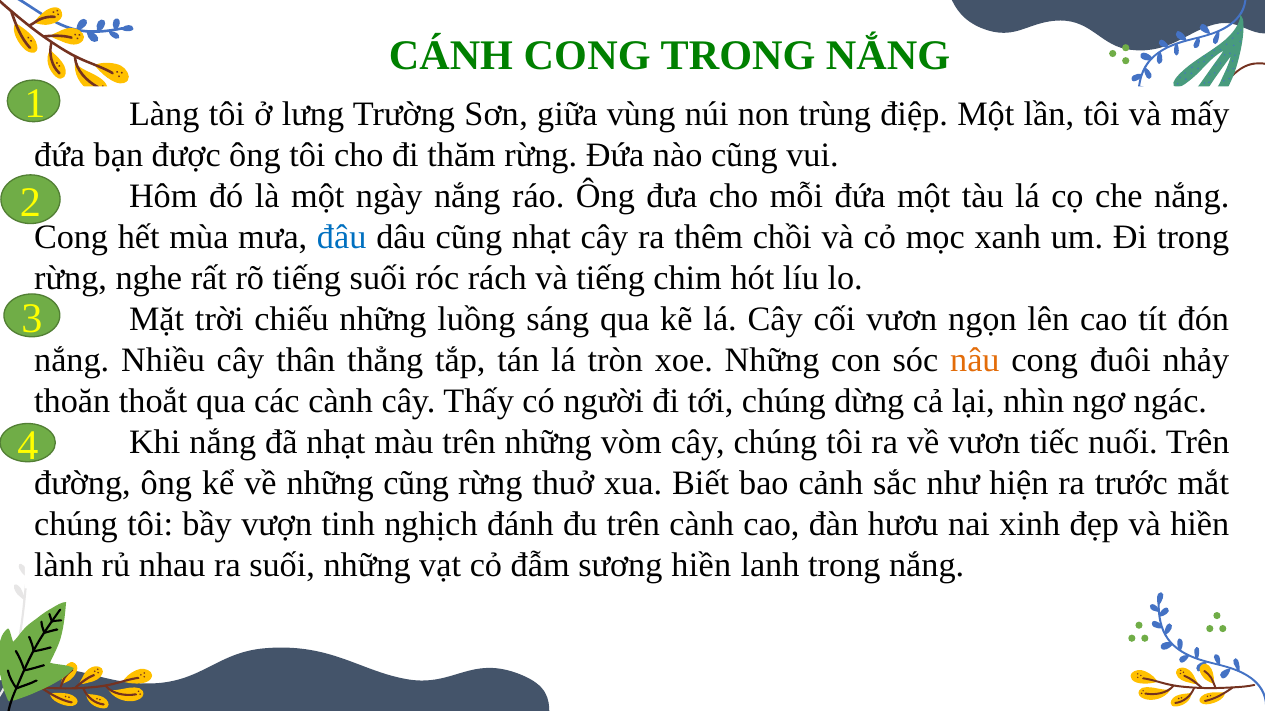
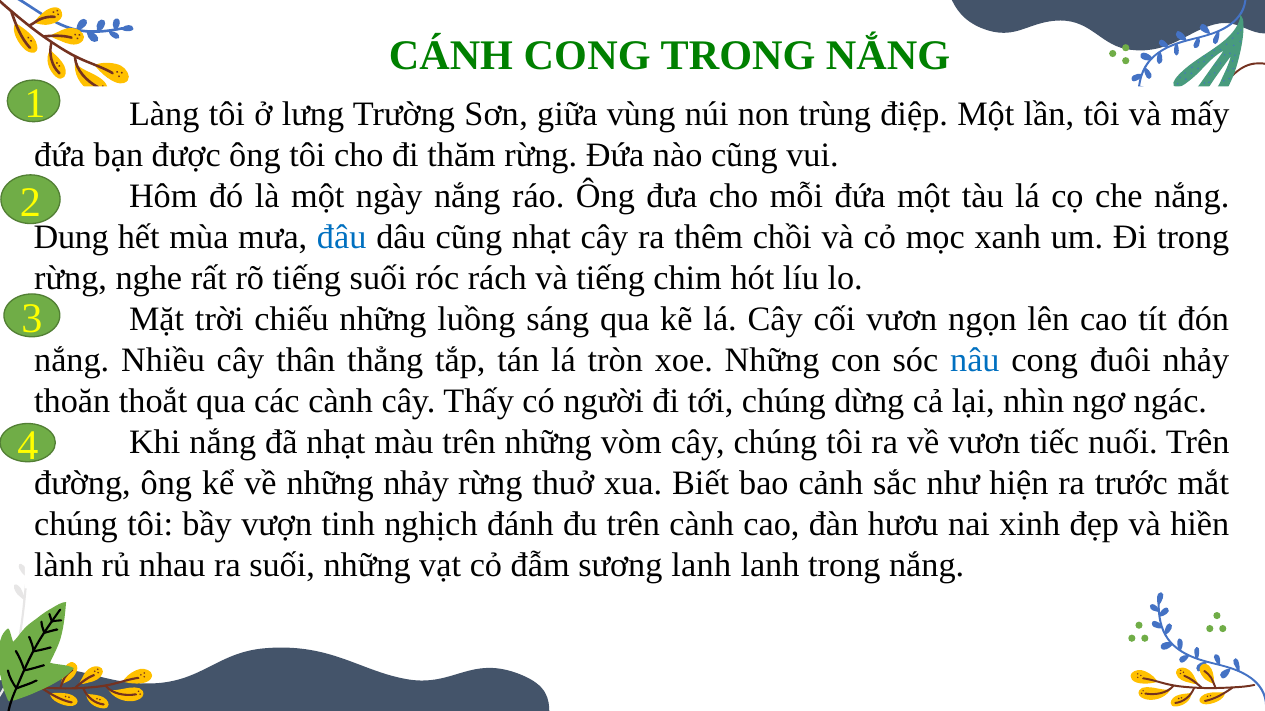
Cong: Cong -> Dung (71, 237)
nâu colour: orange -> blue (975, 361)
những cũng: cũng -> nhảy (416, 484)
sương hiền: hiền -> lanh (701, 566)
